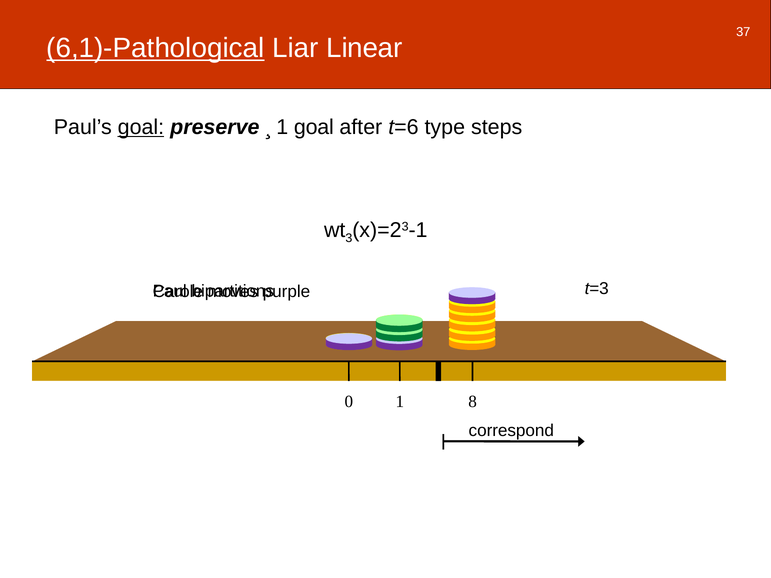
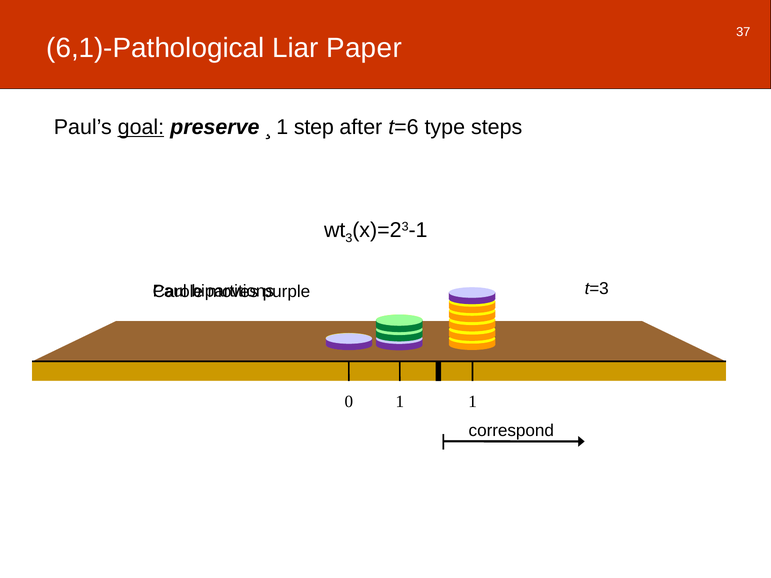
6,1)-Pathological underline: present -> none (155, 48)
Linear: Linear -> Paper (364, 48)
1 goal: goal -> step (314, 127)
1 8: 8 -> 1 (473, 402)
